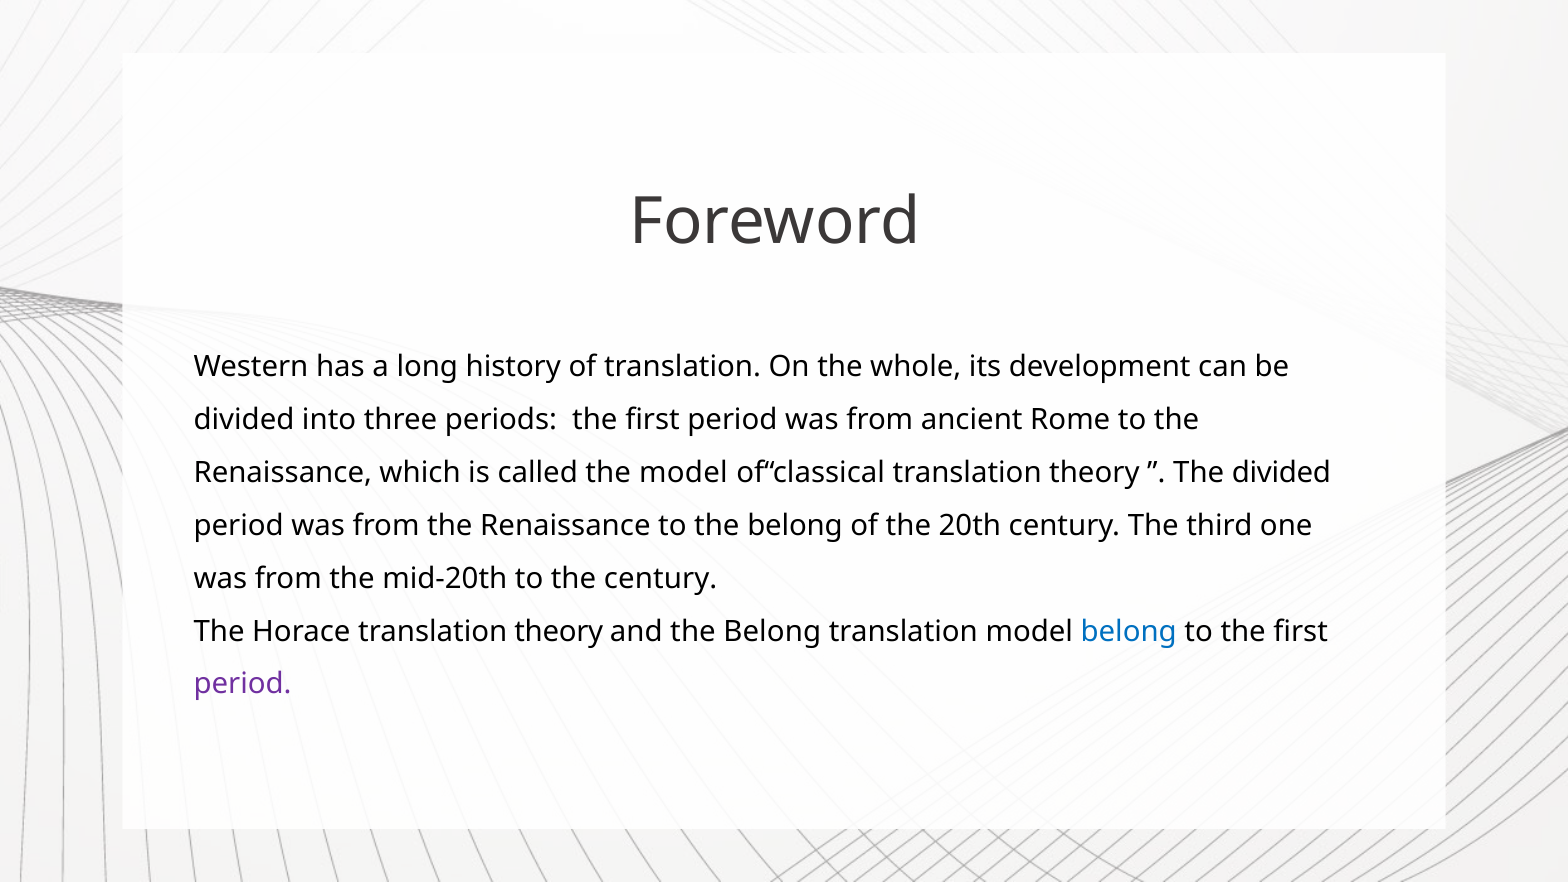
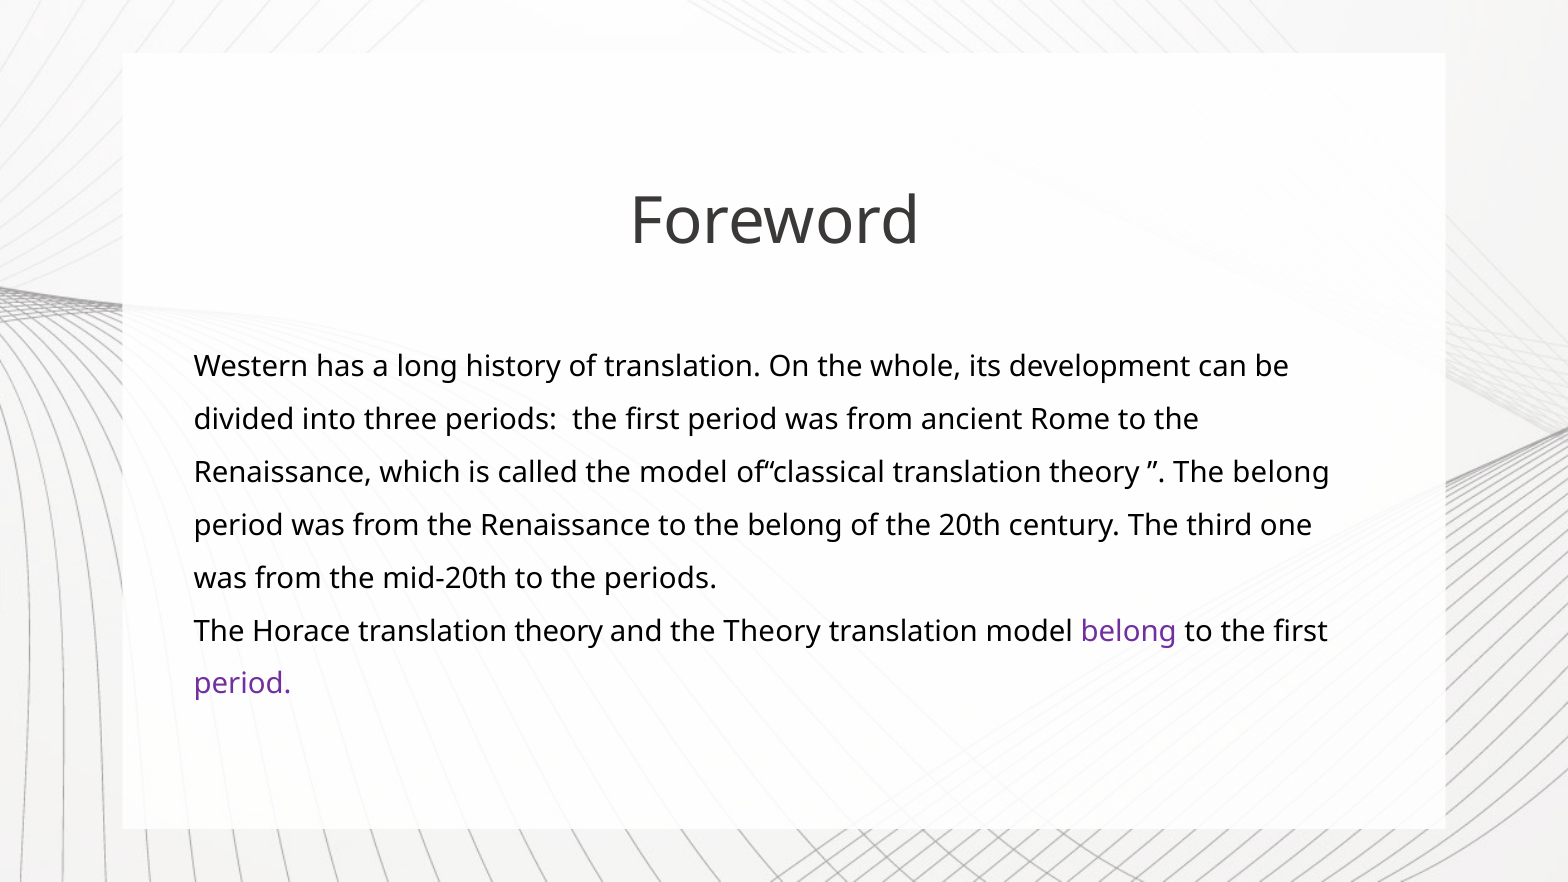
divided: divided -> belong (1281, 473)
the century: century -> periods (661, 578)
and the Belong: Belong -> Theory (772, 631)
belong colour: blue -> purple (1129, 631)
